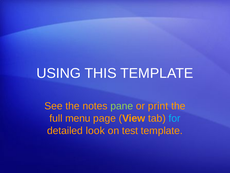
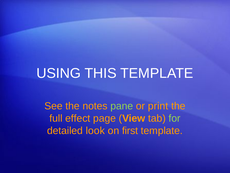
menu: menu -> effect (78, 118)
for colour: light blue -> light green (175, 118)
test: test -> first (130, 130)
